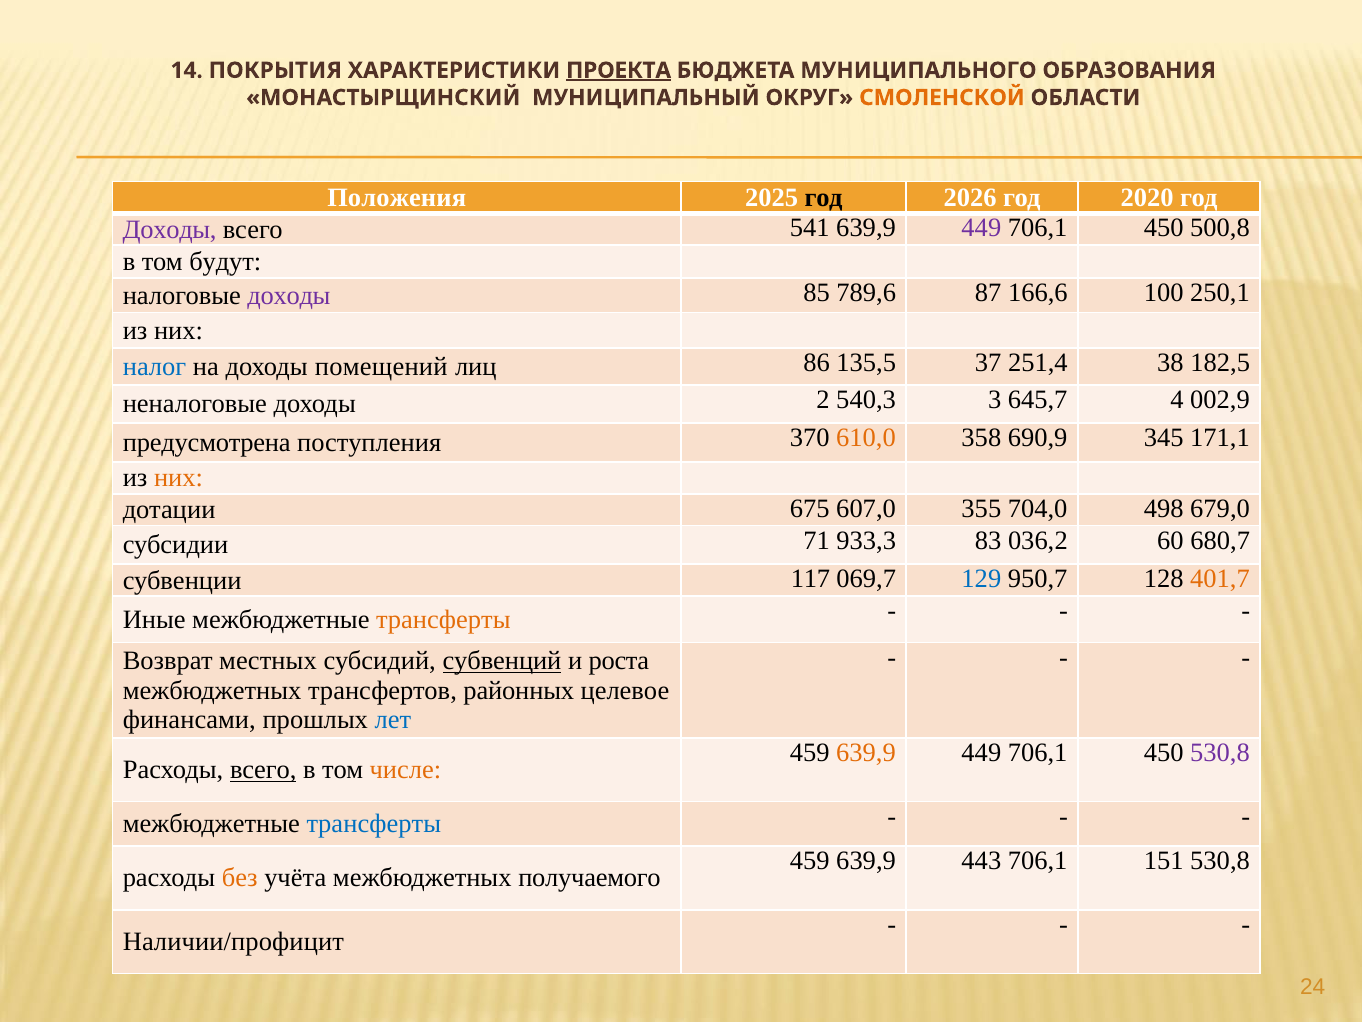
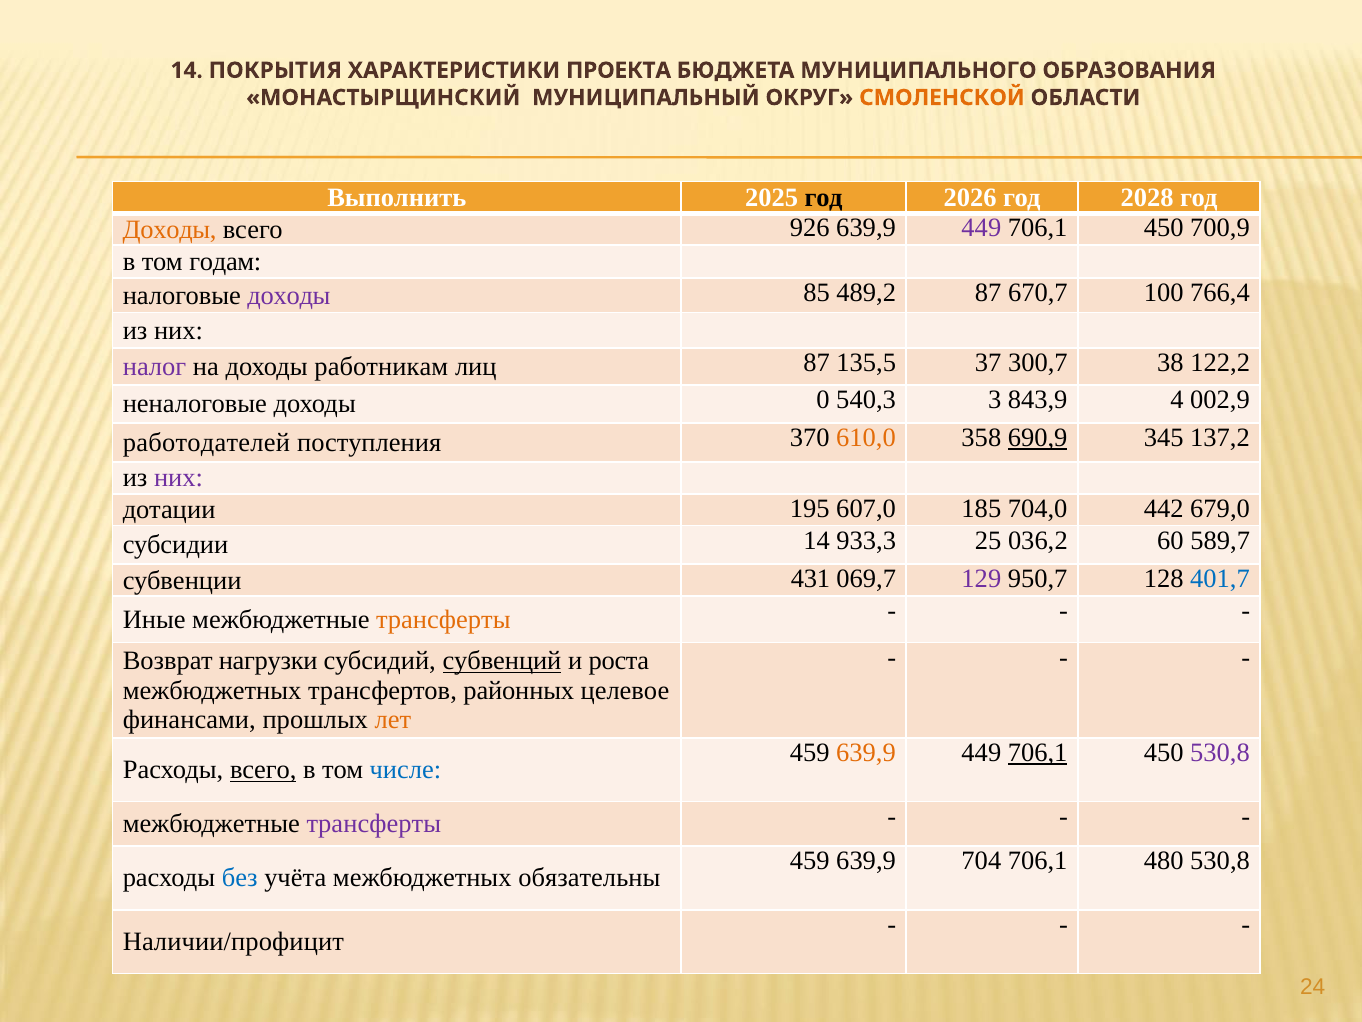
ПРОЕКТА underline: present -> none (619, 70)
Положения: Положения -> Выполнить (397, 197)
2020: 2020 -> 2028 (1147, 197)
Доходы colour: purple -> orange (170, 229)
541: 541 -> 926 (810, 228)
500,8: 500,8 -> 700,9 (1220, 228)
будут: будут -> годам (225, 262)
789,6: 789,6 -> 489,2 (866, 293)
166,6: 166,6 -> 670,7 (1038, 293)
250,1: 250,1 -> 766,4 (1220, 293)
налог colour: blue -> purple (155, 367)
помещений: помещений -> работникам (381, 367)
лиц 86: 86 -> 87 (817, 363)
251,4: 251,4 -> 300,7 (1038, 363)
182,5: 182,5 -> 122,2 (1220, 363)
2: 2 -> 0 (823, 400)
645,7: 645,7 -> 843,9 (1038, 400)
предусмотрена: предусмотрена -> работодателей (206, 442)
690,9 underline: none -> present (1038, 438)
171,1: 171,1 -> 137,2 (1220, 438)
них colour: orange -> purple (179, 478)
675: 675 -> 195 (810, 508)
355: 355 -> 185 (981, 508)
498: 498 -> 442 (1164, 508)
субсидии 71: 71 -> 14 (817, 540)
83: 83 -> 25 (988, 540)
680,7: 680,7 -> 589,7 (1220, 540)
117: 117 -> 431 (810, 579)
129 colour: blue -> purple (981, 579)
401,7 colour: orange -> blue (1220, 579)
местных: местных -> нагрузки (268, 661)
лет colour: blue -> orange (393, 719)
706,1 underline: none -> present (1038, 752)
числе colour: orange -> blue (405, 770)
трансферты colour: blue -> purple (374, 824)
443: 443 -> 704 (981, 861)
151: 151 -> 480 (1164, 861)
без colour: orange -> blue (240, 878)
получаемого: получаемого -> обязательны (589, 878)
